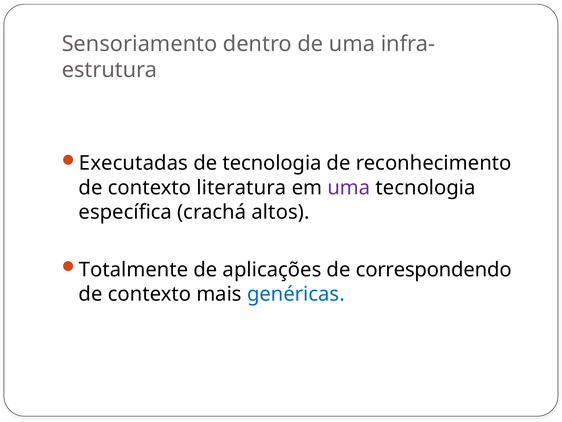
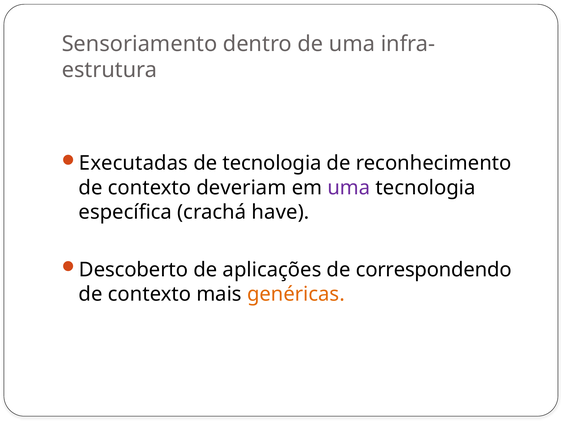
literatura: literatura -> deveriam (241, 187)
altos: altos -> have (280, 212)
Totalmente: Totalmente -> Descoberto (134, 270)
genéricas colour: blue -> orange (296, 294)
